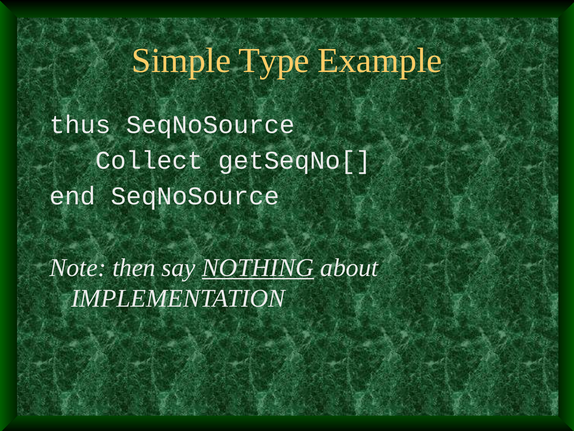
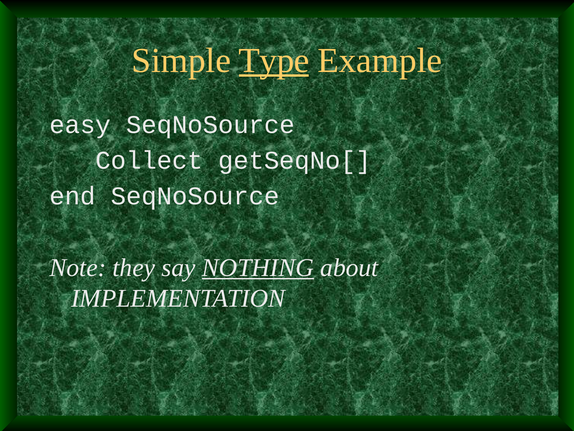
Type underline: none -> present (274, 60)
thus: thus -> easy (80, 125)
then: then -> they (134, 267)
